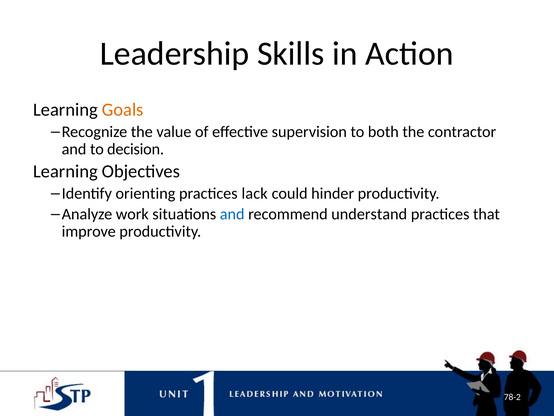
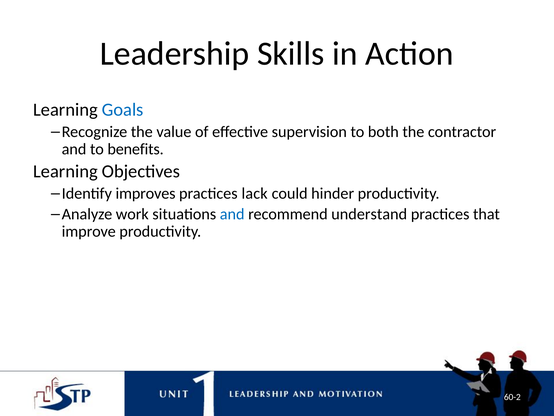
Goals colour: orange -> blue (123, 110)
decision: decision -> benefits (136, 149)
orienting: orienting -> improves (146, 193)
78-2: 78-2 -> 60-2 (512, 397)
